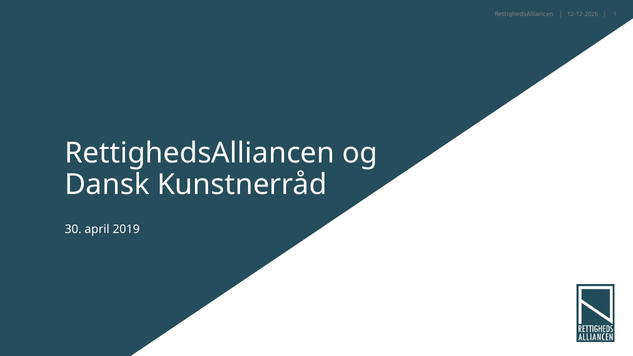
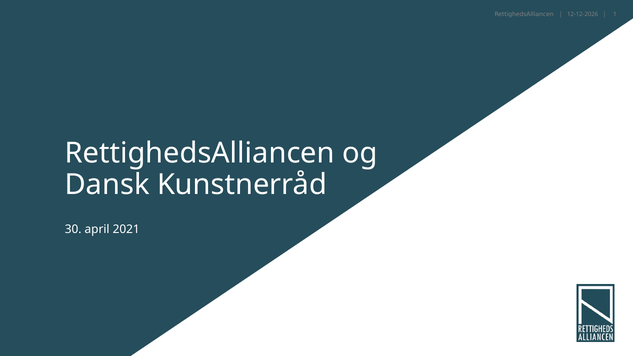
2019: 2019 -> 2021 (126, 229)
